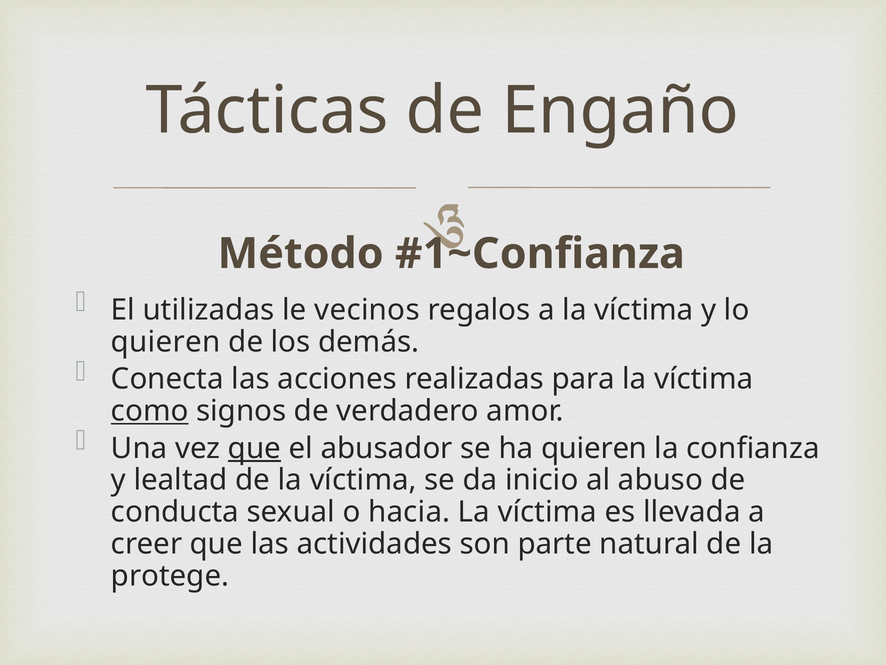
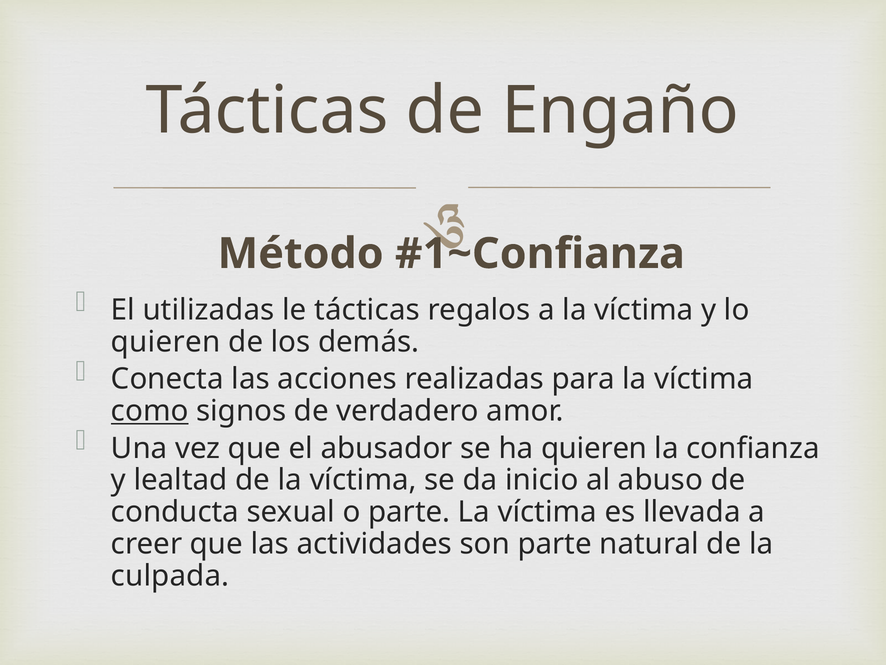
le vecinos: vecinos -> tácticas (367, 310)
que underline: present -> none (255, 448)
o hacia: hacia -> parte (409, 512)
protege: protege -> culpada (170, 575)
